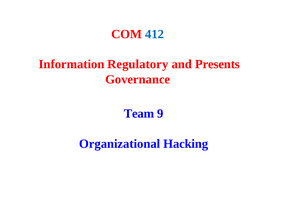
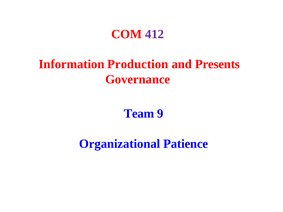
412 colour: blue -> purple (155, 34)
Regulatory: Regulatory -> Production (138, 64)
Hacking: Hacking -> Patience (186, 144)
